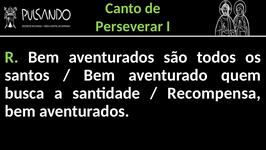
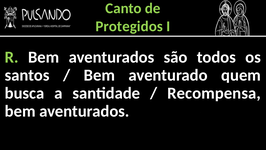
Perseverar: Perseverar -> Protegidos (129, 26)
